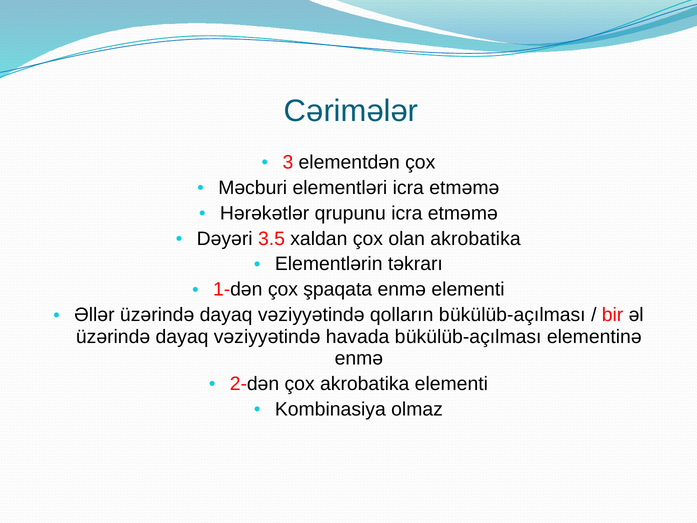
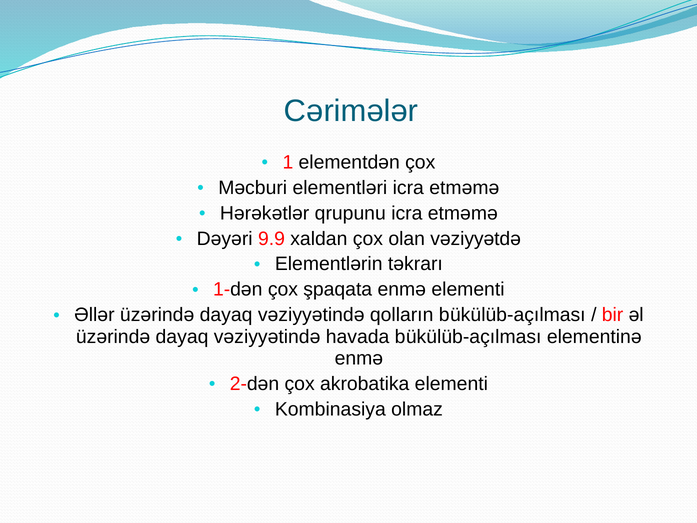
3: 3 -> 1 (288, 162)
3.5: 3.5 -> 9.9 (272, 238)
olan akrobatika: akrobatika -> vəziyyətdə (476, 238)
